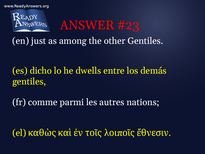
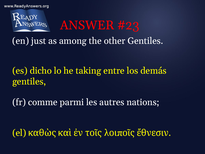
dwells: dwells -> taking (88, 71)
